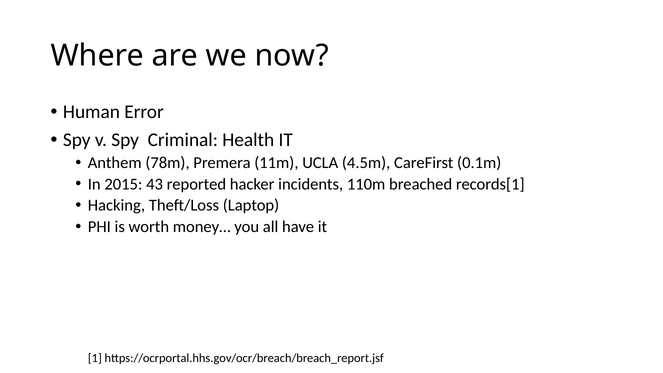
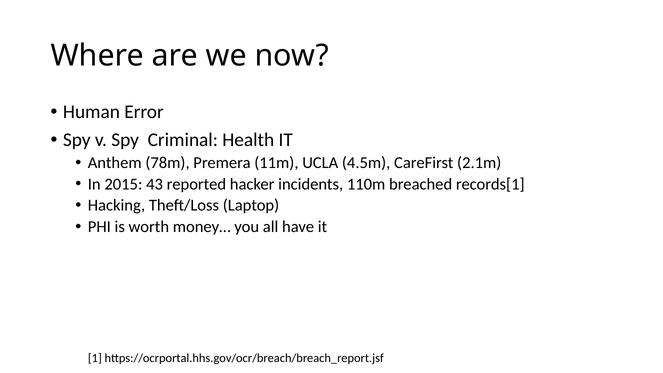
0.1m: 0.1m -> 2.1m (479, 163)
